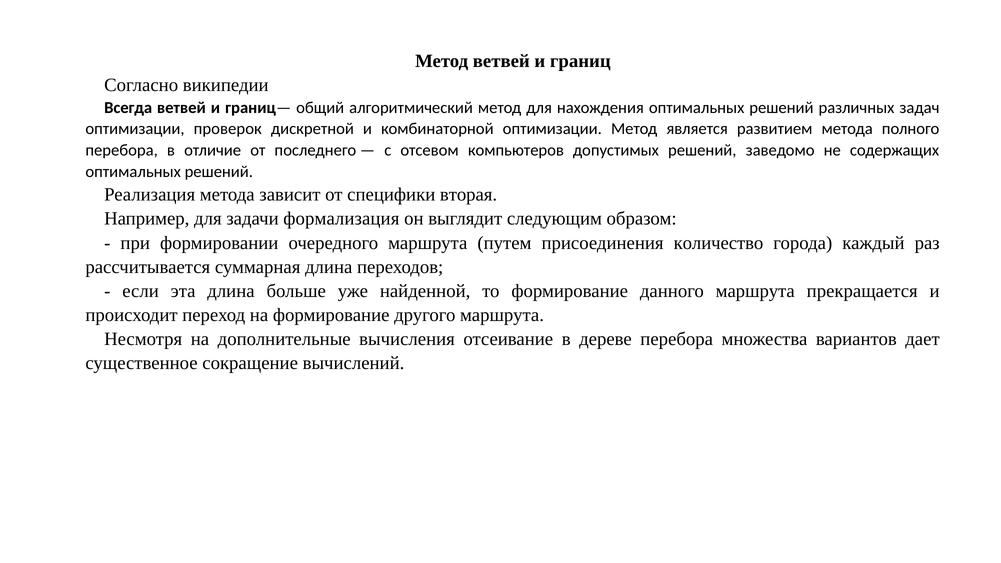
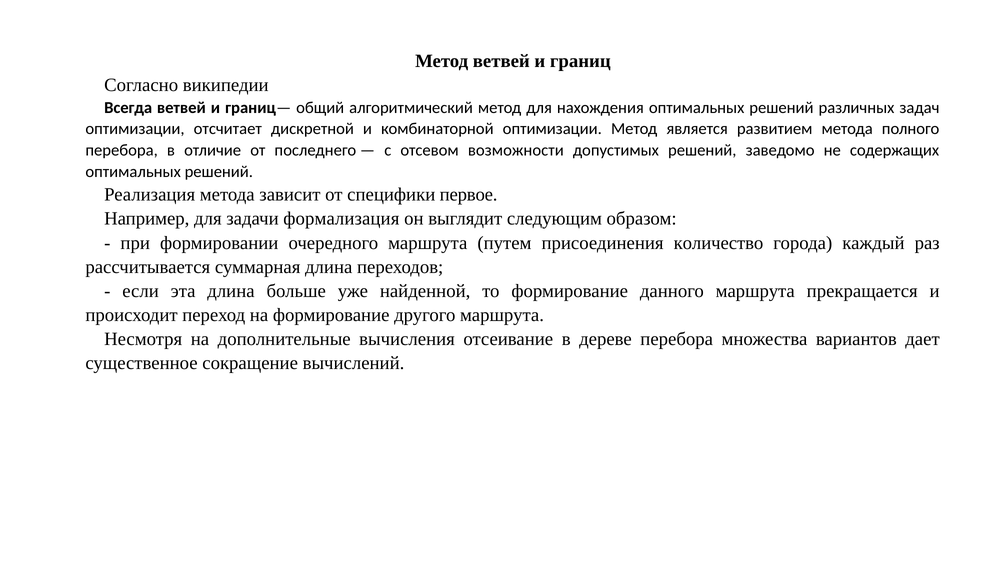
проверок: проверок -> отсчитает (228, 129)
компьютеров: компьютеров -> возможности (516, 150)
вторая: вторая -> первое (469, 195)
